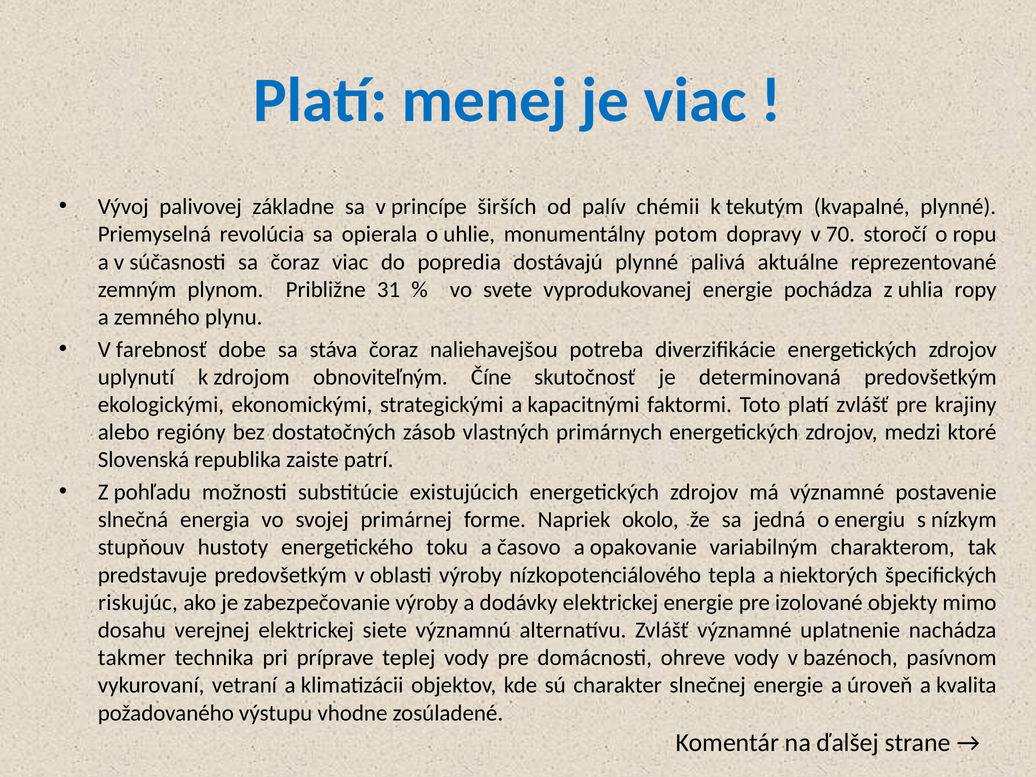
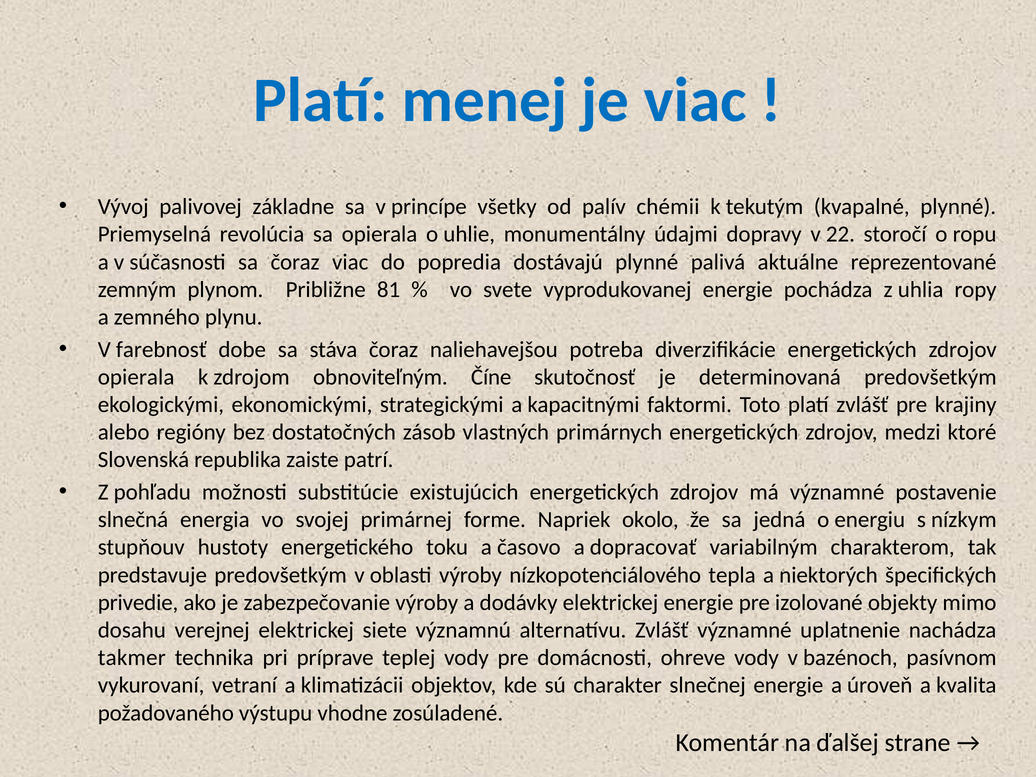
širších: širších -> všetky (507, 207)
potom: potom -> údajmi (686, 234)
70: 70 -> 22 (840, 234)
31: 31 -> 81 (389, 290)
uplynutí: uplynutí -> opierala (136, 377)
opakovanie: opakovanie -> dopracovať (643, 547)
riskujúc: riskujúc -> privedie (138, 603)
